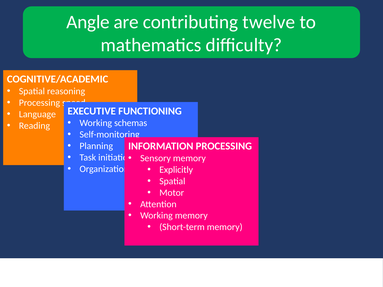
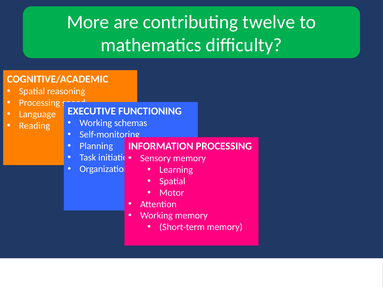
Angle: Angle -> More (88, 22)
Explicitly: Explicitly -> Learning (176, 170)
